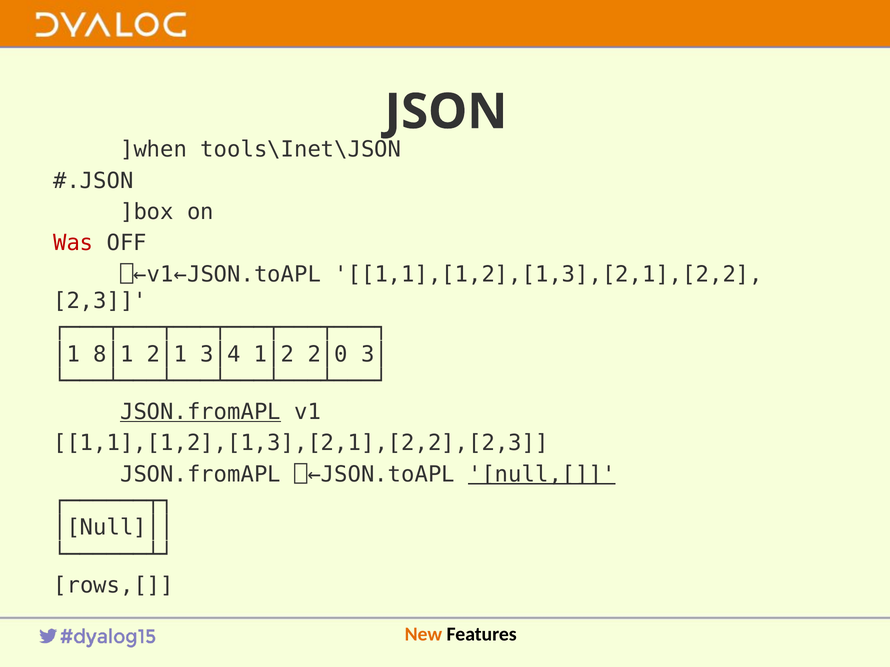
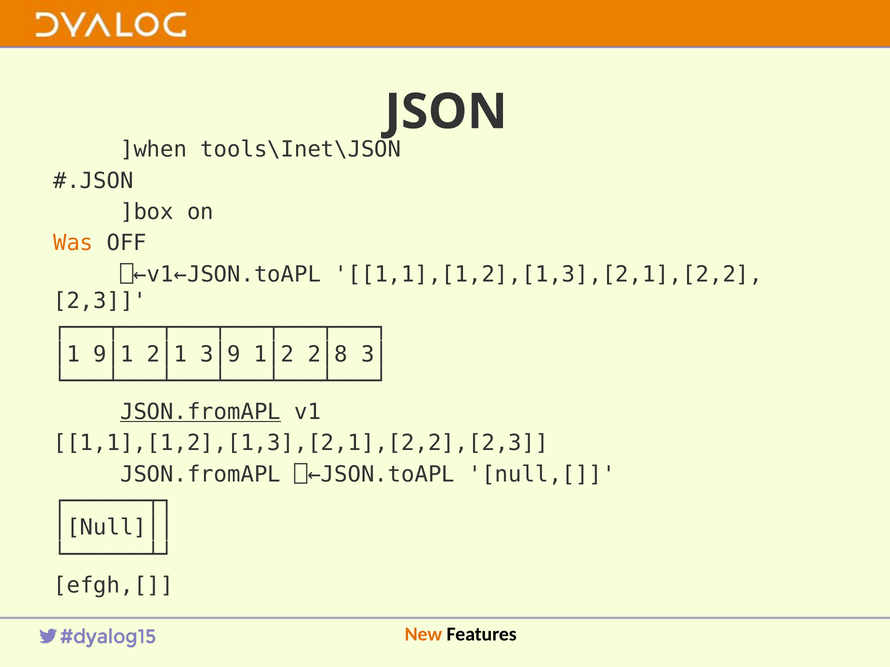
Was colour: red -> orange (73, 243)
8│1: 8│1 -> 9│1 (113, 354)
3│4: 3│4 -> 3│9 (221, 354)
2│0: 2│0 -> 2│8 (328, 354)
null,[ underline: present -> none (542, 475)
rows,[: rows,[ -> efgh,[ (113, 586)
